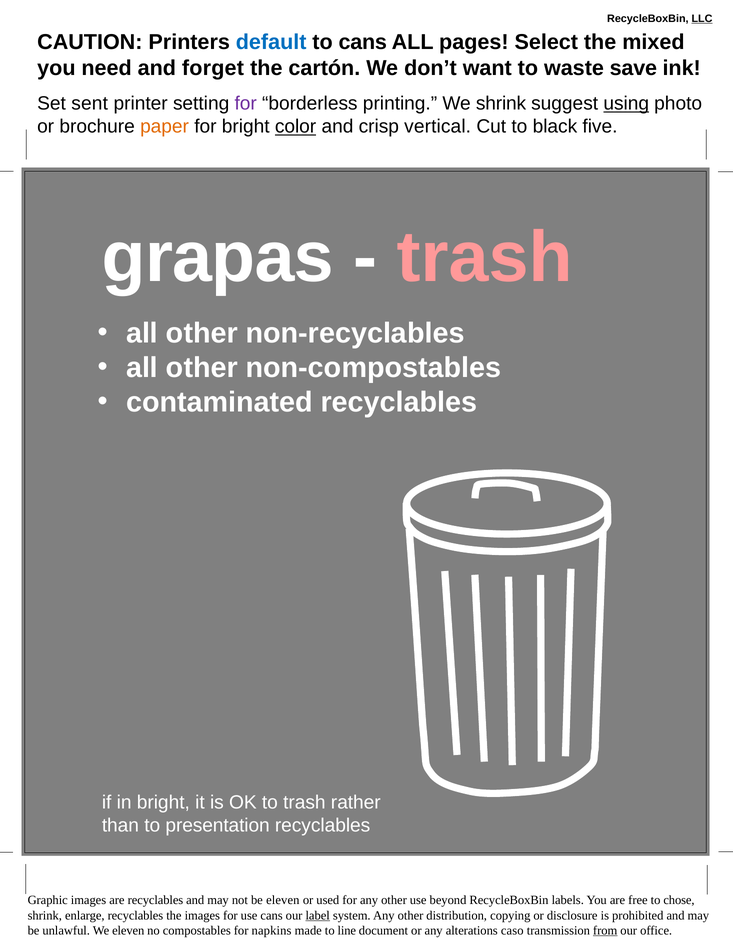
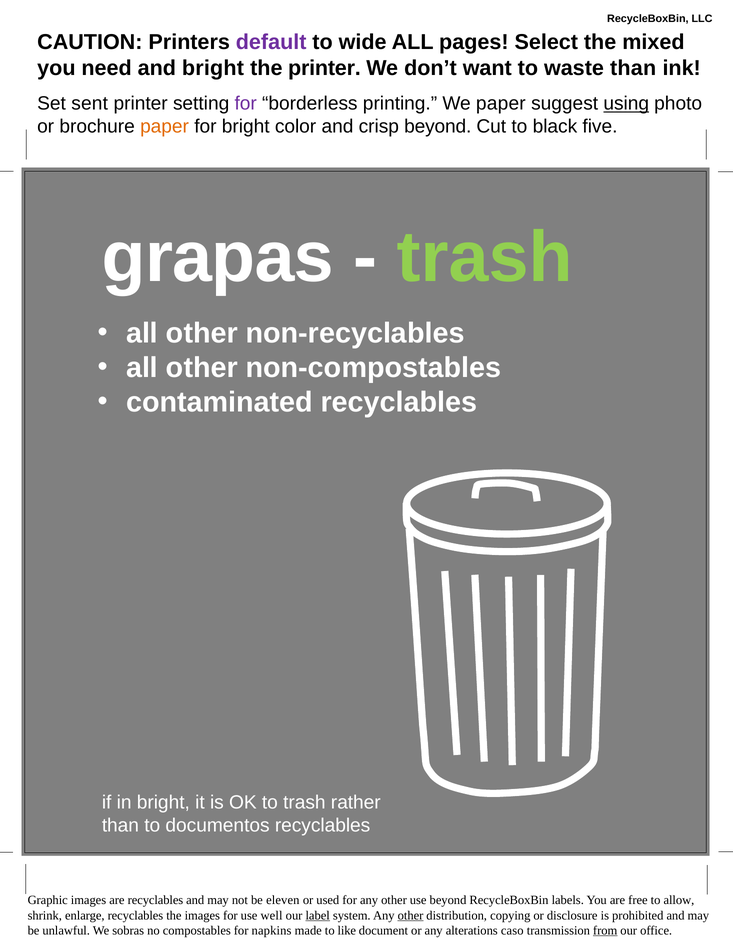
LLC underline: present -> none (702, 19)
default colour: blue -> purple (271, 42)
to cans: cans -> wide (363, 42)
and forget: forget -> bright (213, 68)
the cartón: cartón -> printer (324, 68)
waste save: save -> than (633, 68)
We shrink: shrink -> paper (501, 104)
color underline: present -> none (296, 127)
crisp vertical: vertical -> beyond (438, 127)
trash colour: pink -> light green (485, 258)
presentation: presentation -> documentos (218, 825)
chose: chose -> allow (679, 900)
use cans: cans -> well (272, 915)
other underline: none -> present (411, 915)
We eleven: eleven -> sobras (128, 930)
line: line -> like (347, 930)
